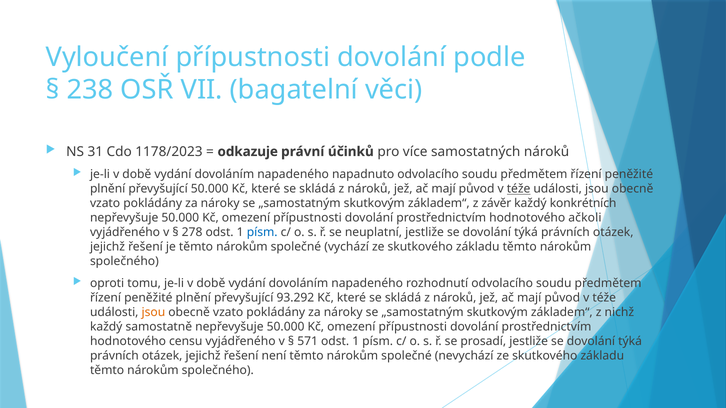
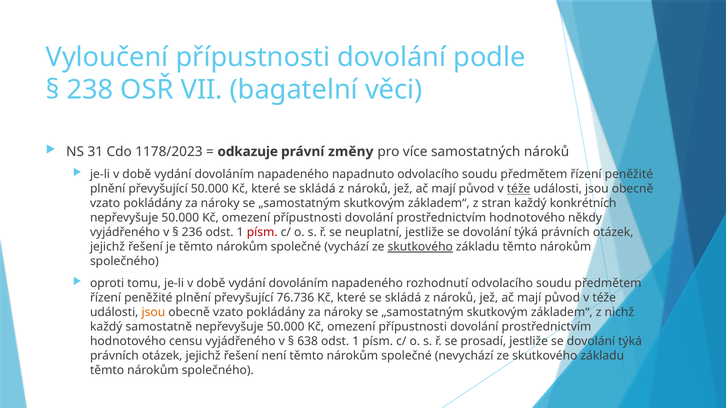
účinků: účinků -> změny (351, 152)
závěr: závěr -> stran (496, 204)
ačkoli: ačkoli -> někdy (585, 218)
278: 278 -> 236 (192, 233)
písm colour: blue -> red (262, 233)
skutkového underline: none -> present (420, 247)
93.292: 93.292 -> 76.736 (295, 298)
571: 571 -> 638 (308, 342)
